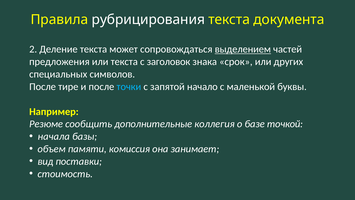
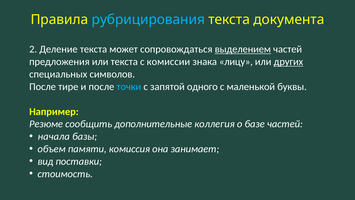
рубрицирования colour: white -> light blue (148, 19)
заголовок: заголовок -> комиссии (168, 62)
срок: срок -> лицу (236, 62)
других underline: none -> present (288, 62)
начало: начало -> одного (202, 87)
базе точкой: точкой -> частей (285, 124)
